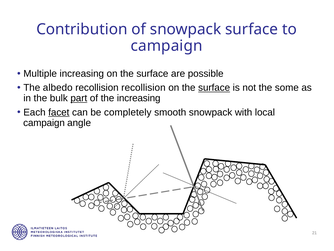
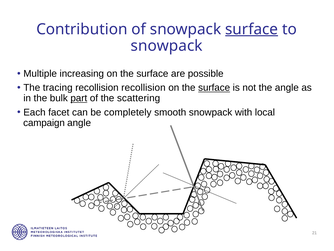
surface underline: none -> present (252, 29)
campaign: campaign -> snowpack (167, 46)
albedo: albedo -> tracing (58, 88)
the some: some -> angle (287, 88)
the increasing: increasing -> scattering (139, 98)
facet underline: present -> none (59, 112)
